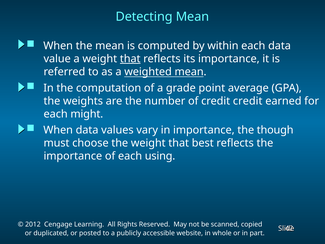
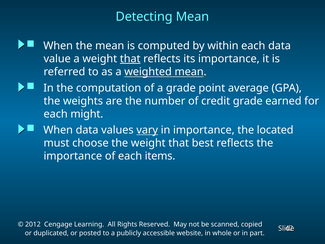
credit credit: credit -> grade (248, 101)
vary underline: none -> present (147, 130)
though: though -> located (275, 130)
using: using -> items (160, 156)
